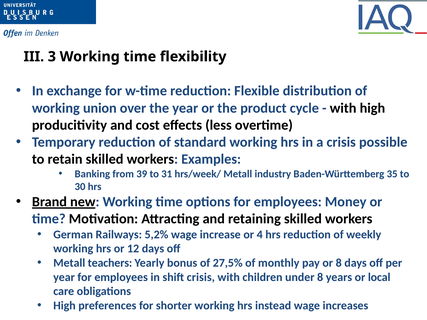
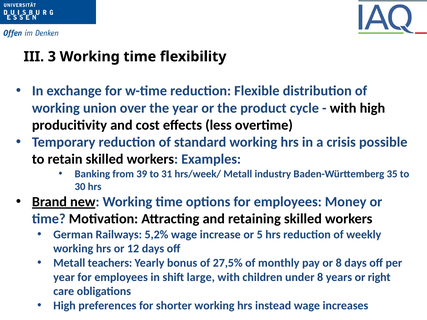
4: 4 -> 5 (260, 235)
shift crisis: crisis -> large (201, 277)
local: local -> right (379, 277)
